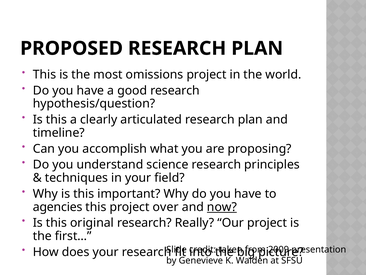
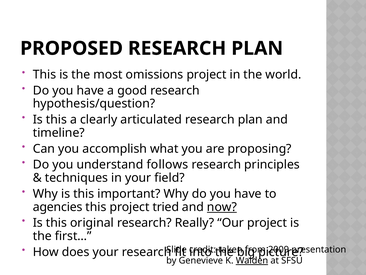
science: science -> follows (167, 164)
over: over -> tried (166, 207)
Walden underline: none -> present (252, 260)
